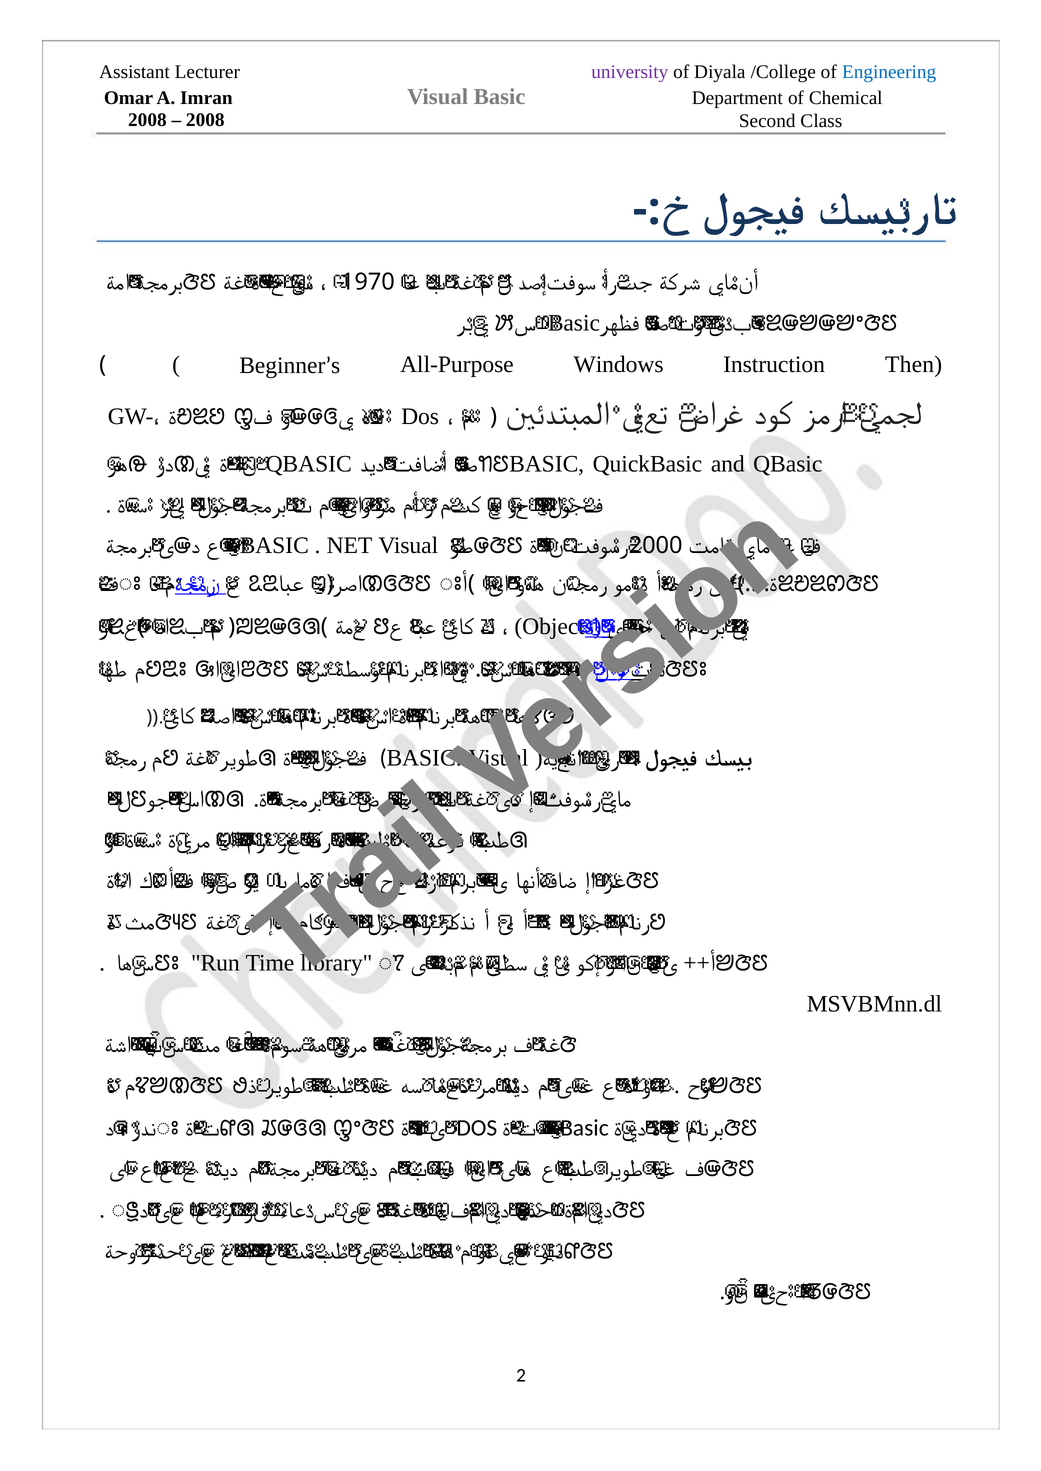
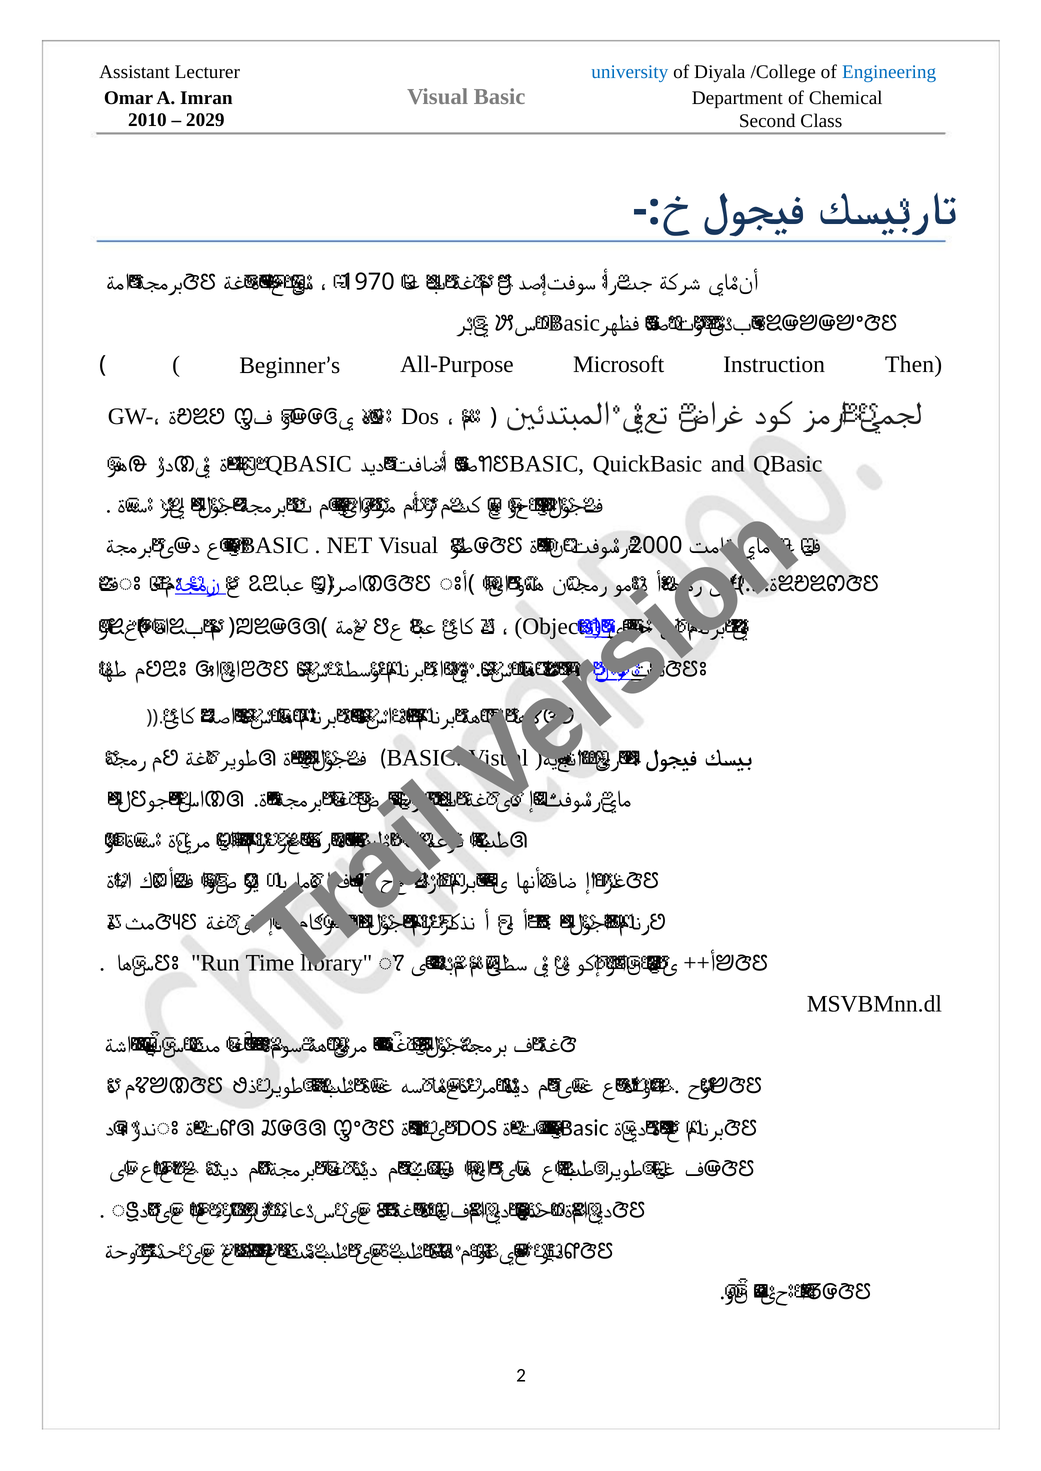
university colour: purple -> blue (630, 72)
2008: 2008 -> 2010 (147, 120)
2008: 2008 -> 2029 (205, 120)
Windows: Windows -> Microsoft (619, 365)
